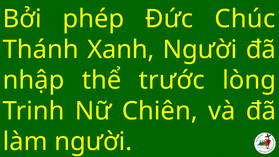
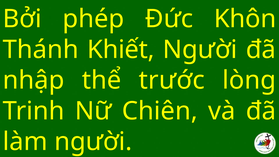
Chúc: Chúc -> Khôn (245, 19)
Xanh: Xanh -> Khiết (121, 50)
